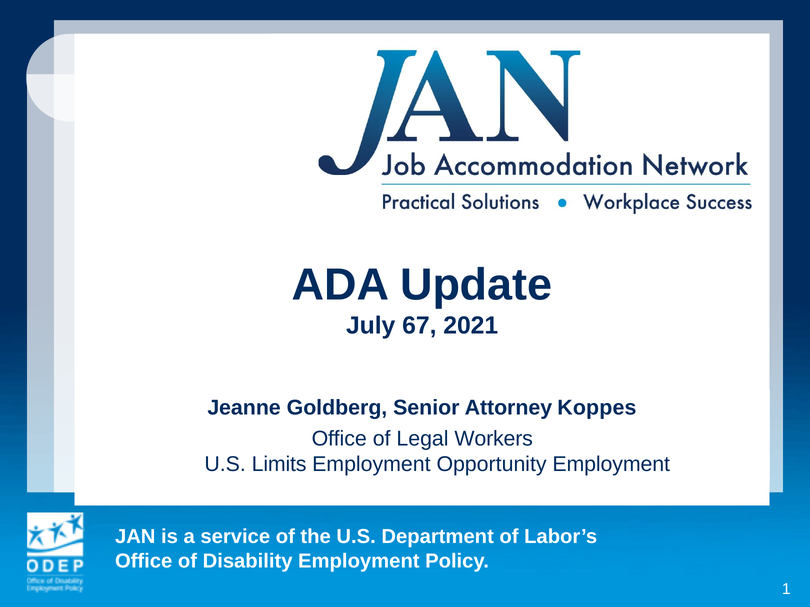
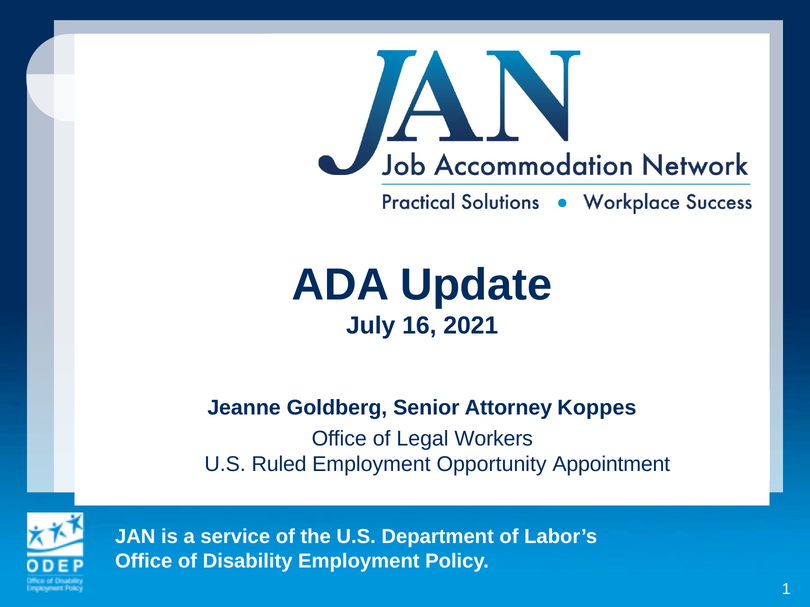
67: 67 -> 16 (419, 326)
Limits: Limits -> Ruled (279, 465)
Opportunity Employment: Employment -> Appointment (611, 465)
